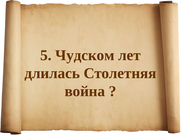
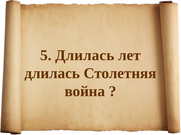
5 Чудском: Чудском -> Длилась (85, 56)
